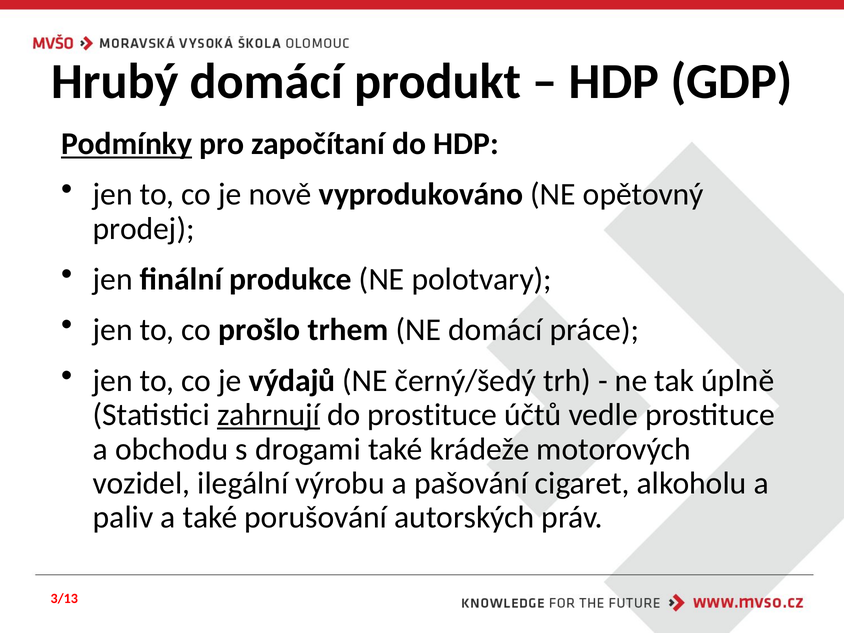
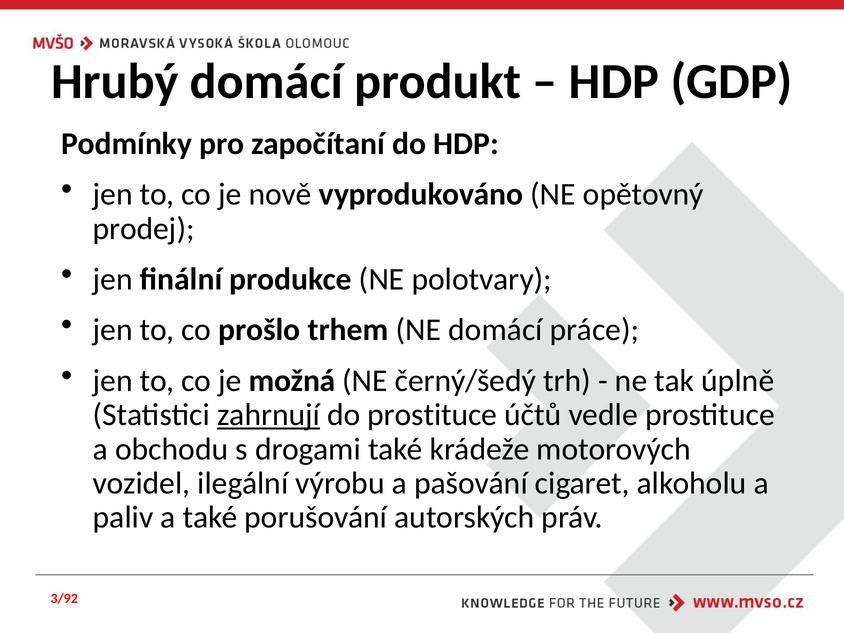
Podmínky underline: present -> none (127, 144)
výdajů: výdajů -> možná (292, 381)
3/13: 3/13 -> 3/92 (64, 599)
